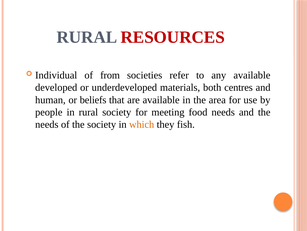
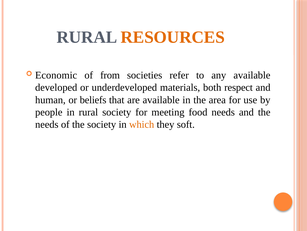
RESOURCES colour: red -> orange (173, 37)
Individual: Individual -> Economic (56, 75)
centres: centres -> respect (239, 87)
fish: fish -> soft (186, 124)
